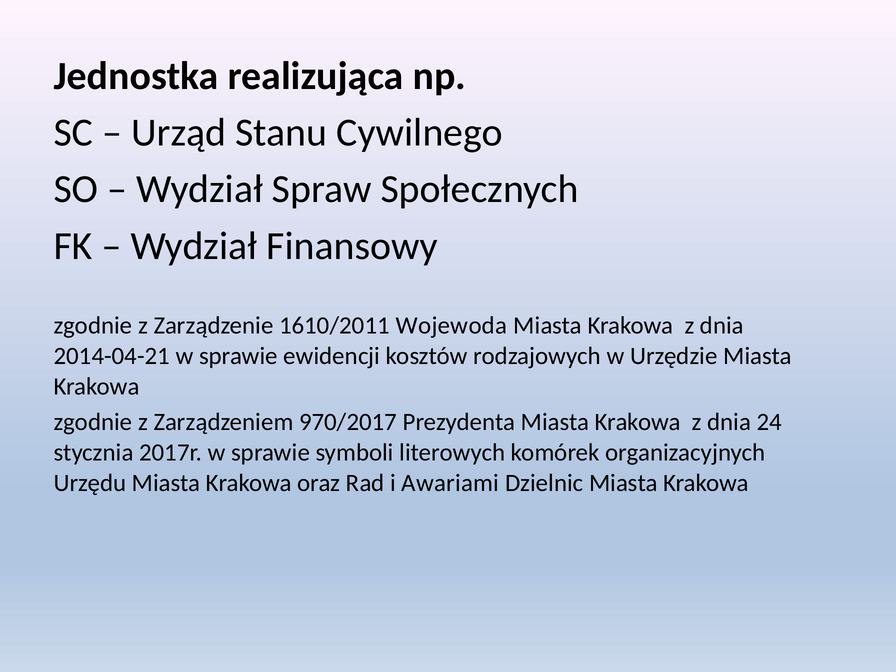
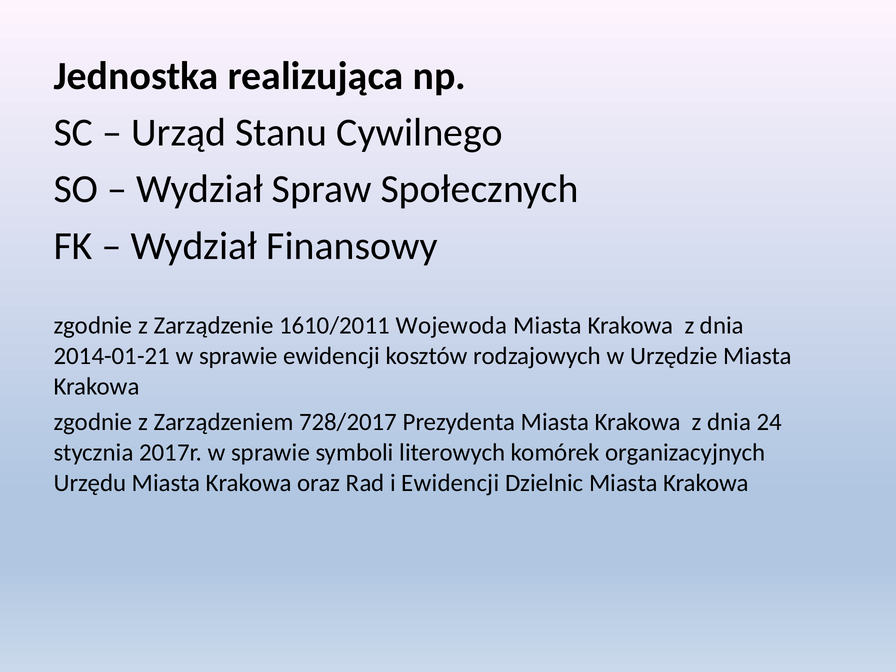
2014-04-21: 2014-04-21 -> 2014-01-21 (112, 356)
970/2017: 970/2017 -> 728/2017 (348, 422)
i Awariami: Awariami -> Ewidencji (450, 483)
